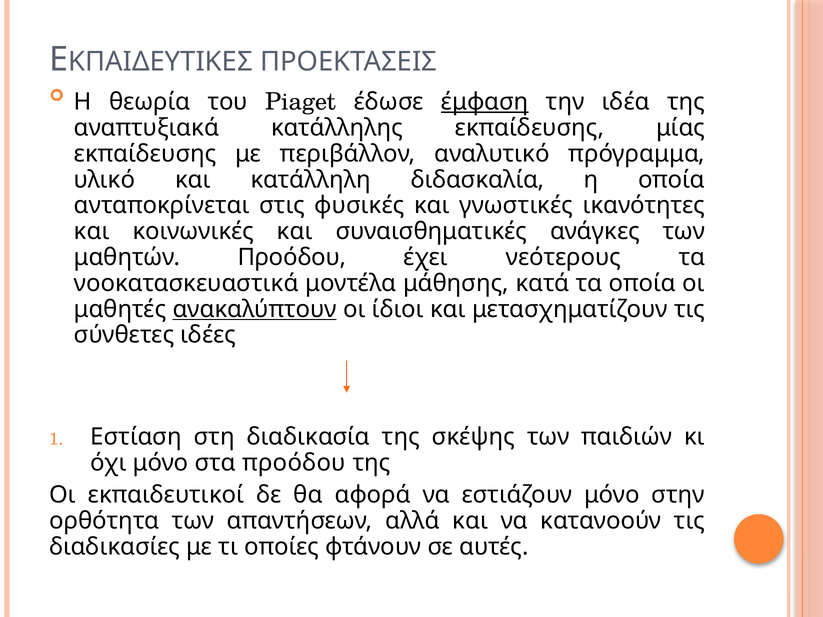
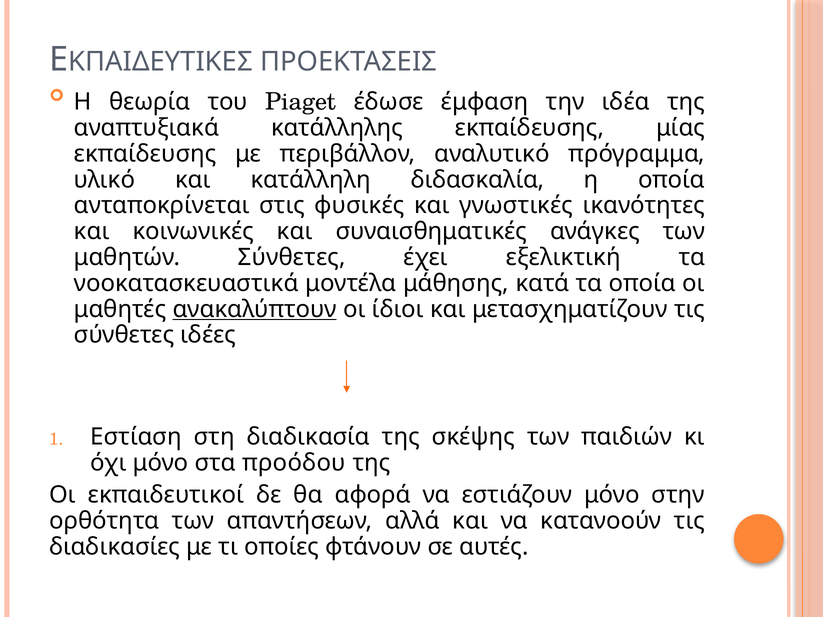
έμφαση underline: present -> none (485, 102)
μαθητών Προόδου: Προόδου -> Σύνθετες (292, 257)
νεότερους: νεότερους -> εξελικτική (563, 257)
